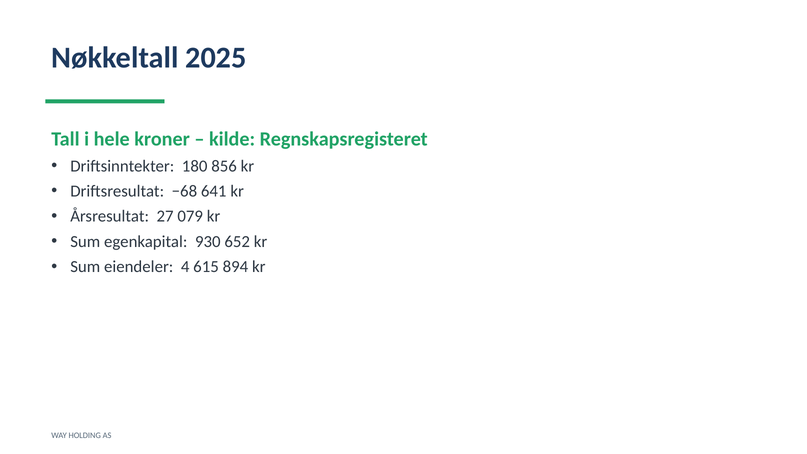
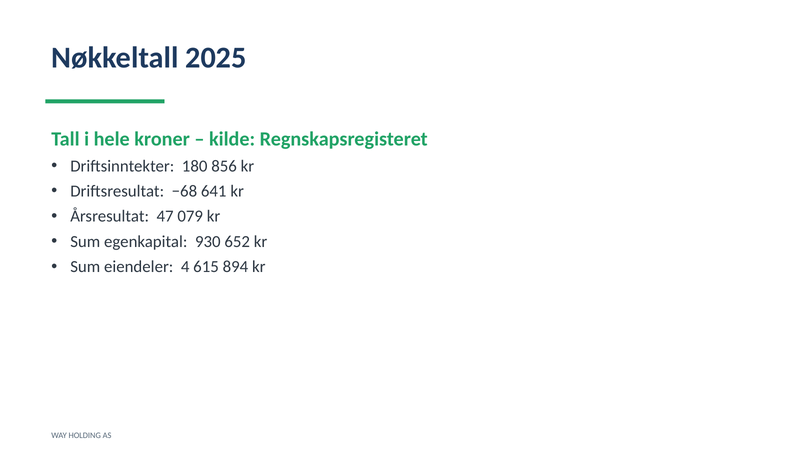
27: 27 -> 47 (165, 216)
